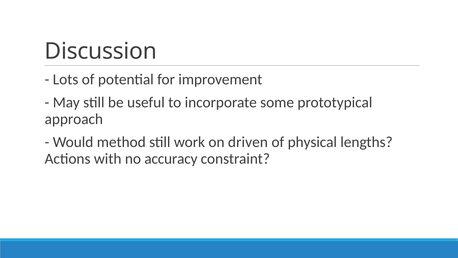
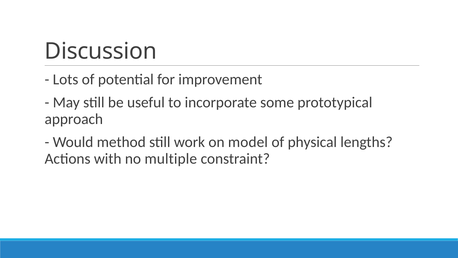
driven: driven -> model (248, 142)
accuracy: accuracy -> multiple (171, 159)
